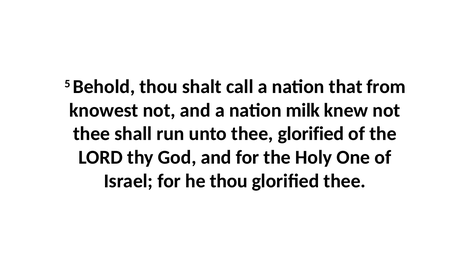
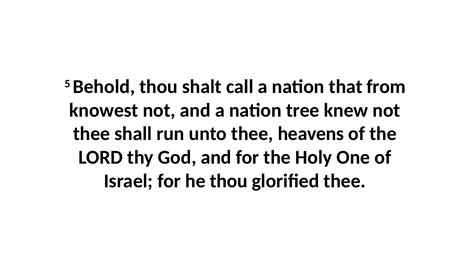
milk: milk -> tree (303, 110)
thee glorified: glorified -> heavens (311, 134)
